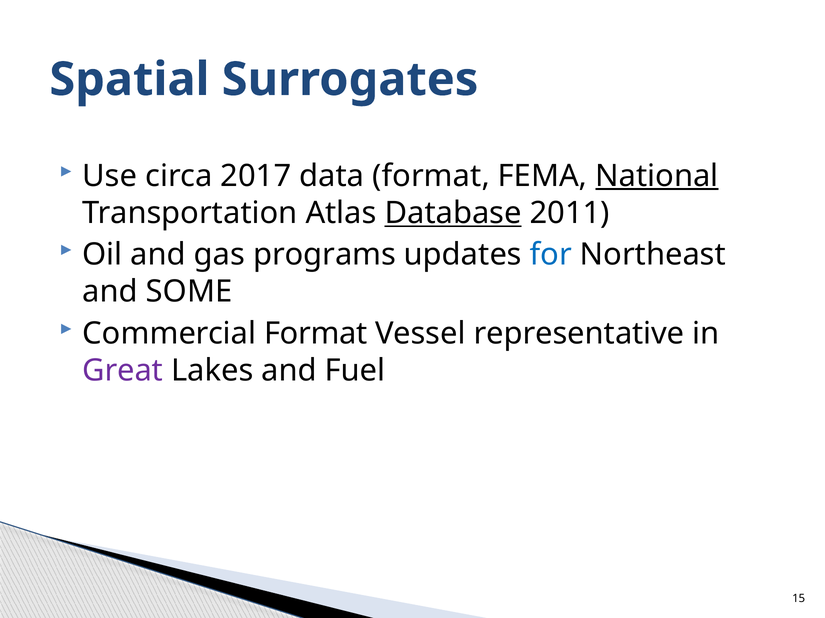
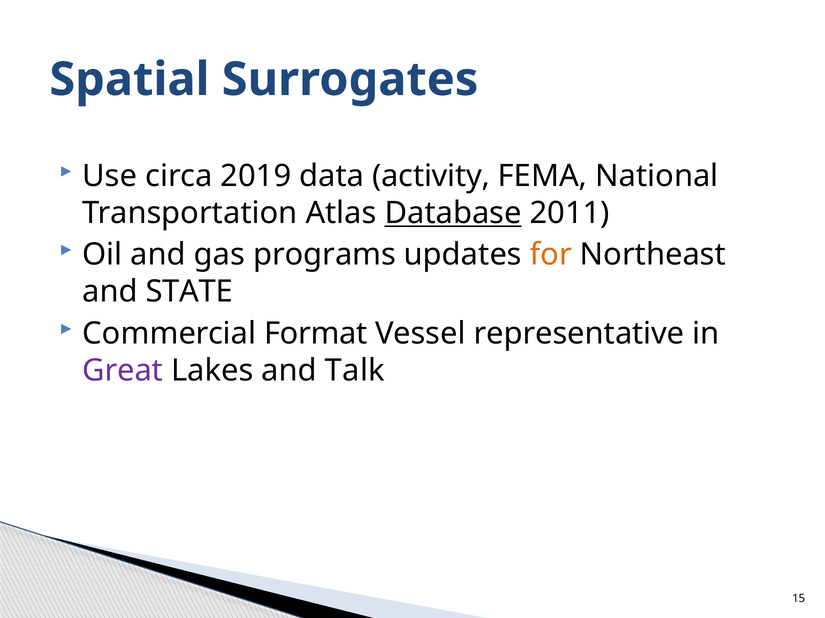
2017: 2017 -> 2019 (256, 176)
data format: format -> activity (431, 176)
National underline: present -> none (657, 176)
for colour: blue -> orange (551, 255)
SOME: SOME -> STATE (189, 292)
Fuel: Fuel -> Talk (355, 371)
